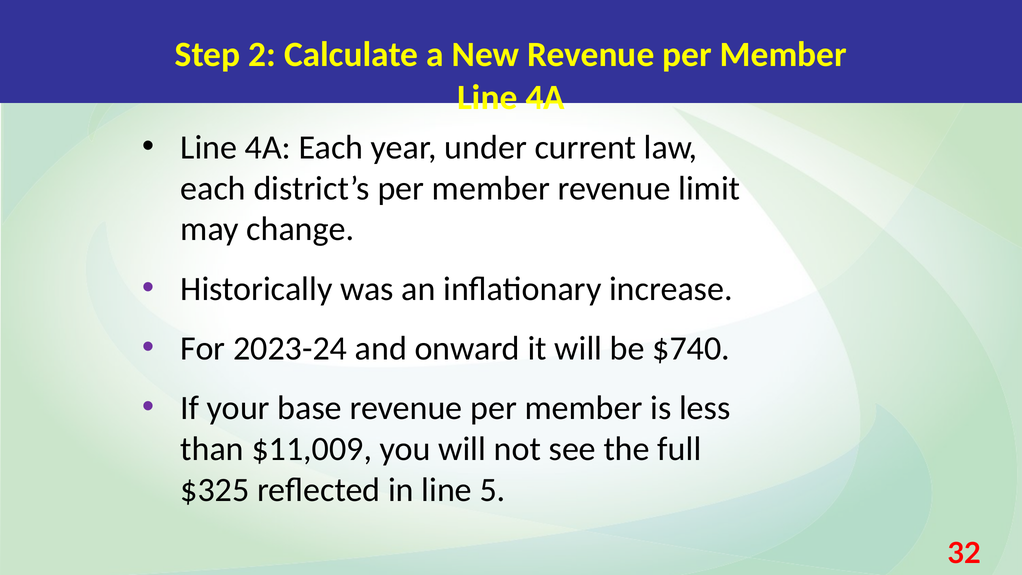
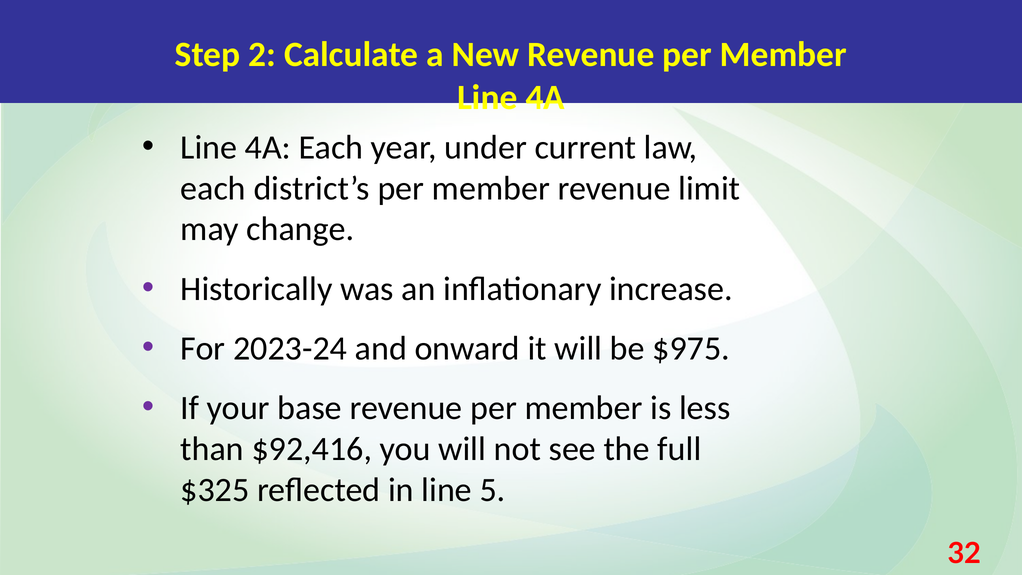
$740: $740 -> $975 (691, 348)
$11,009: $11,009 -> $92,416 (312, 449)
